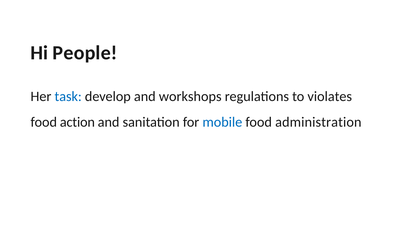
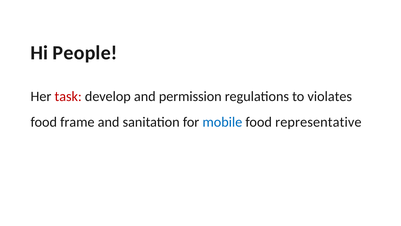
task colour: blue -> red (68, 96)
workshops: workshops -> permission (190, 96)
action: action -> frame (77, 122)
administration: administration -> representative (318, 122)
